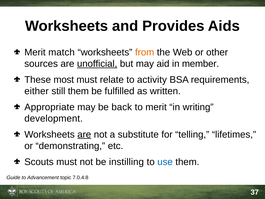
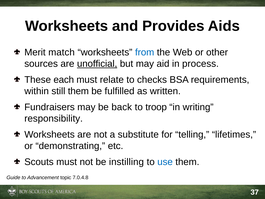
from colour: orange -> blue (145, 52)
member: member -> process (200, 64)
most: most -> each (64, 80)
activity: activity -> checks (152, 80)
either: either -> within (37, 91)
Appropriate: Appropriate -> Fundraisers (50, 107)
to merit: merit -> troop (156, 107)
development: development -> responsibility (54, 118)
are underline: present -> none (84, 134)
